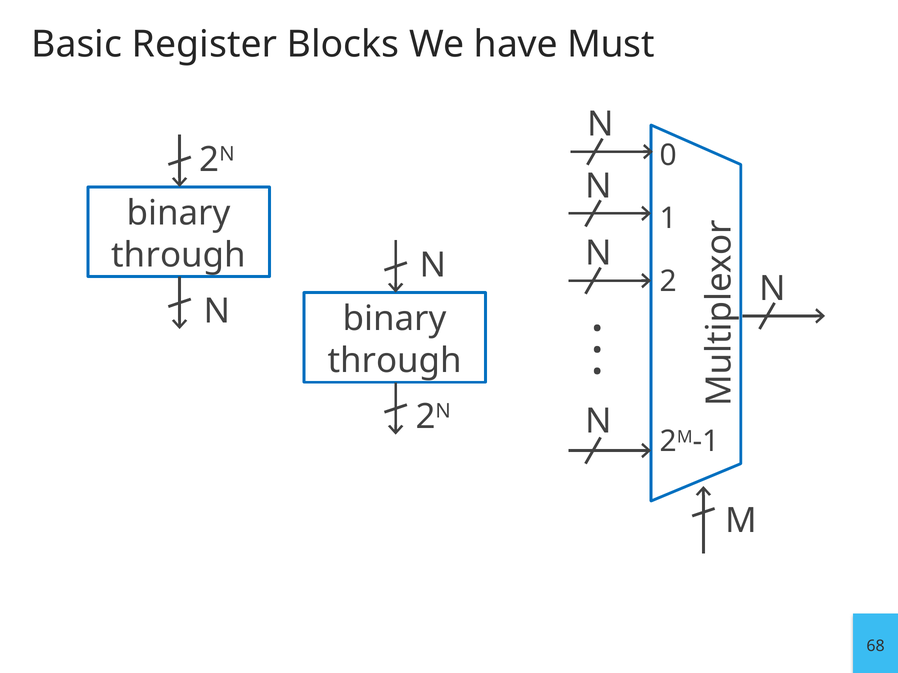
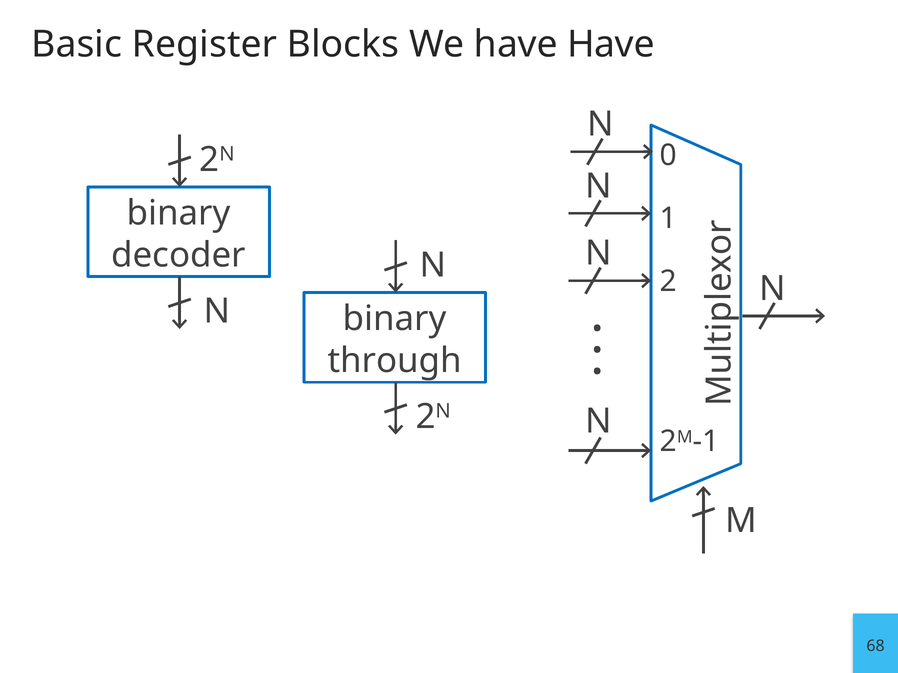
have Must: Must -> Have (611, 44)
through: through -> decoder (179, 255)
